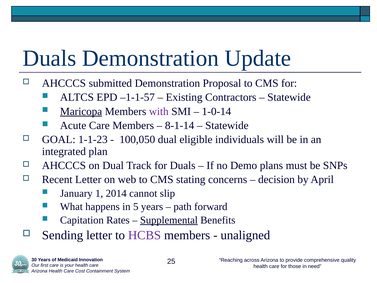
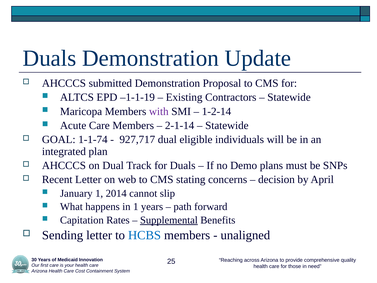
–1-1-57: –1-1-57 -> –1-1-19 (137, 97)
Maricopa underline: present -> none (81, 111)
1-0-14: 1-0-14 -> 1-2-14 (217, 111)
8-1-14: 8-1-14 -> 2-1-14 (180, 125)
1-1-23: 1-1-23 -> 1-1-74 (93, 139)
100,050: 100,050 -> 927,717 (137, 139)
in 5: 5 -> 1 (136, 207)
HCBS colour: purple -> blue (145, 235)
